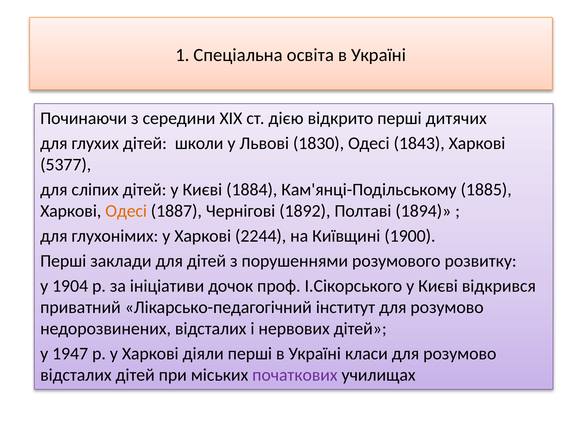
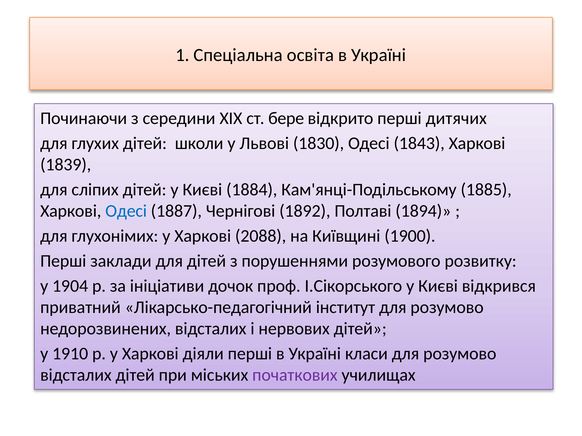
дією: дією -> бере (286, 118)
5377: 5377 -> 1839 (66, 165)
Одесі colour: orange -> blue (126, 211)
2244: 2244 -> 2088 (261, 236)
1947: 1947 -> 1910 (70, 354)
